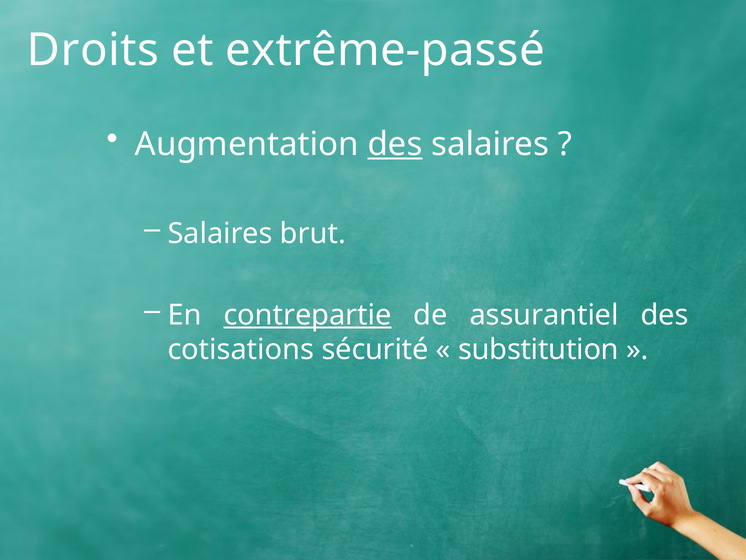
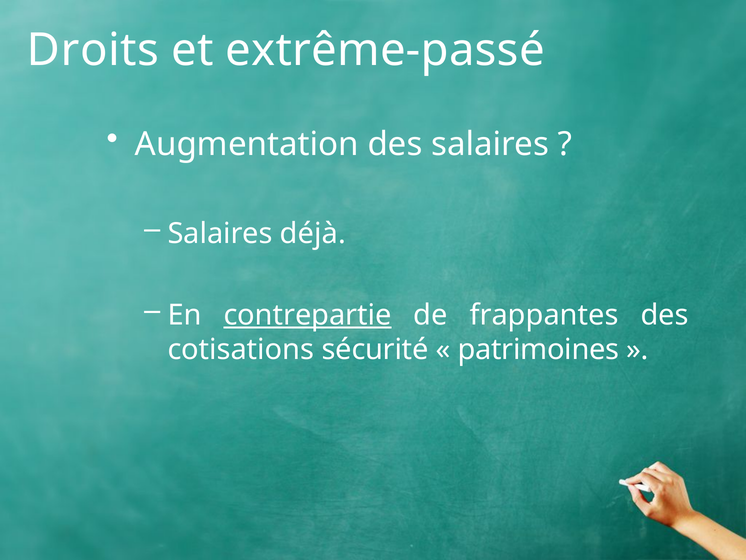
des underline: present -> none (395, 144)
brut: brut -> déjà (313, 233)
assurantiel: assurantiel -> frappantes (544, 315)
substitution: substitution -> patrimoines (538, 349)
